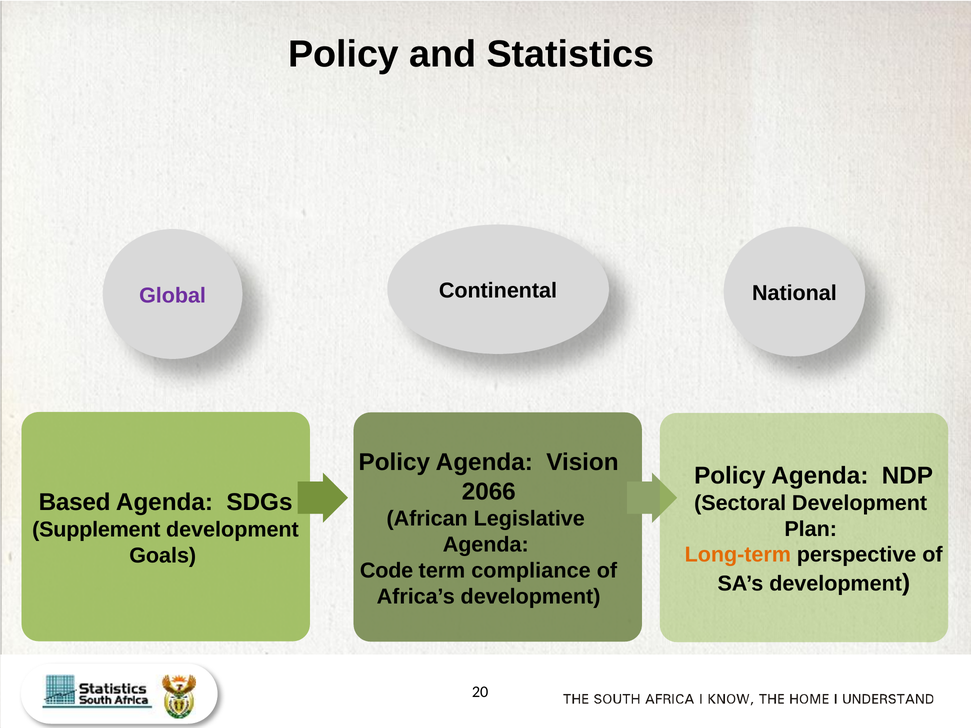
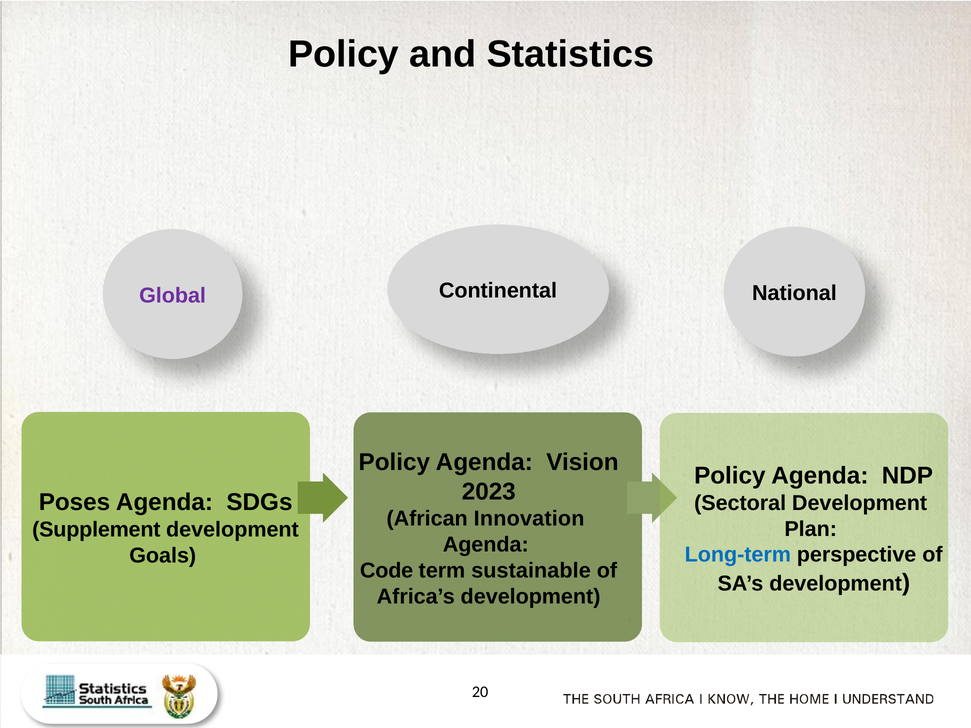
2066: 2066 -> 2023 (489, 492)
Based: Based -> Poses (74, 503)
Legislative: Legislative -> Innovation (529, 519)
Long-term colour: orange -> blue (738, 555)
compliance: compliance -> sustainable (531, 571)
